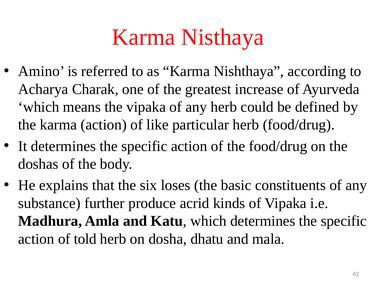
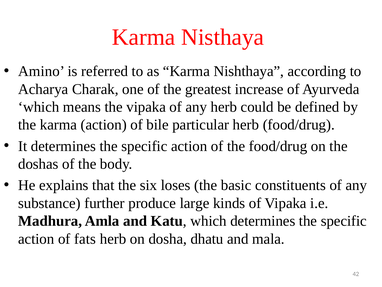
like: like -> bile (158, 125)
acrid: acrid -> large (195, 203)
told: told -> fats (85, 238)
